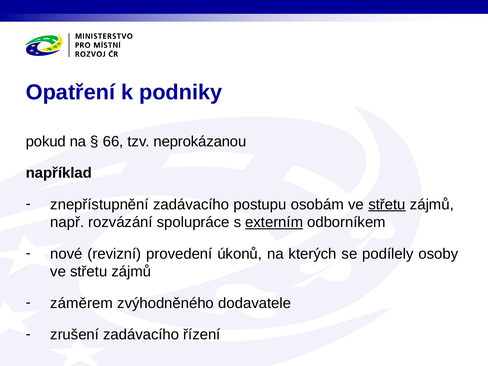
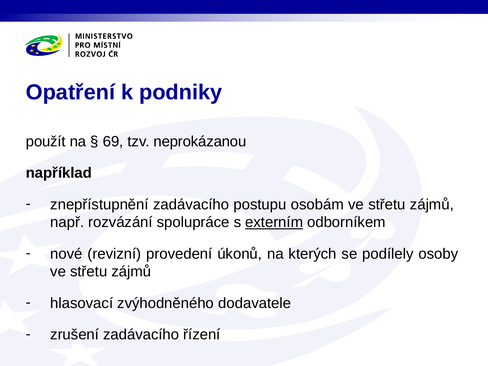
pokud: pokud -> použít (46, 142)
66: 66 -> 69 (113, 142)
střetu underline: present -> none (387, 204)
záměrem: záměrem -> hlasovací (82, 303)
